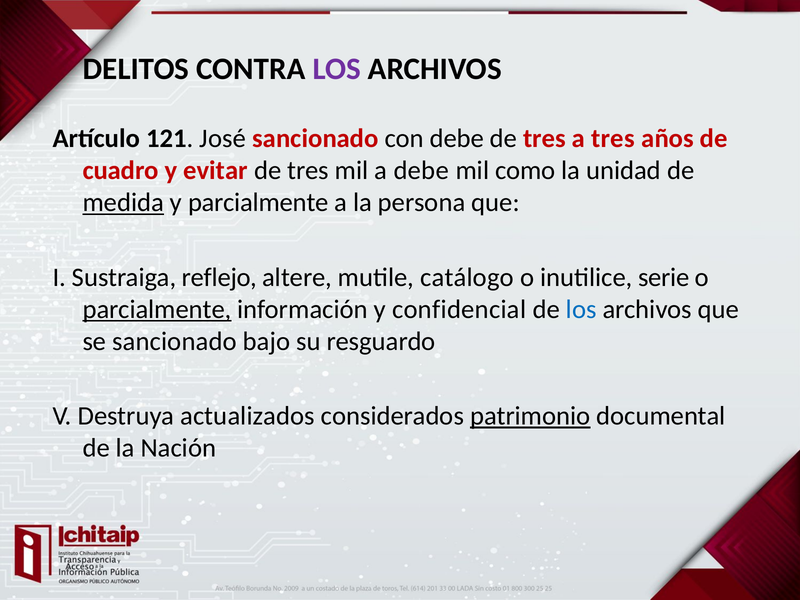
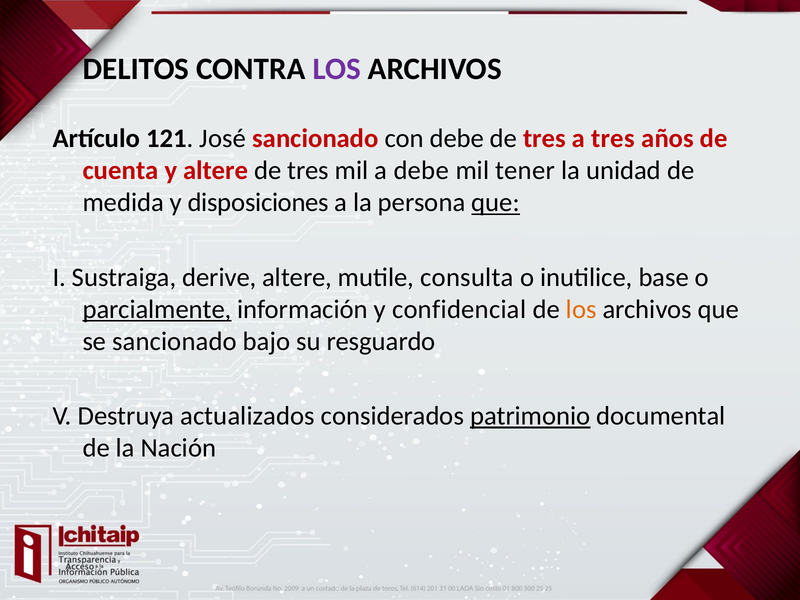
cuadro: cuadro -> cuenta (121, 171)
y evitar: evitar -> altere (216, 171)
como: como -> tener (525, 171)
medida underline: present -> none (123, 203)
y parcialmente: parcialmente -> disposiciones (258, 203)
que underline: none -> present (496, 203)
reflejo: reflejo -> derive (219, 277)
catálogo: catálogo -> consulta (467, 277)
serie: serie -> base (664, 277)
los colour: blue -> orange (581, 309)
